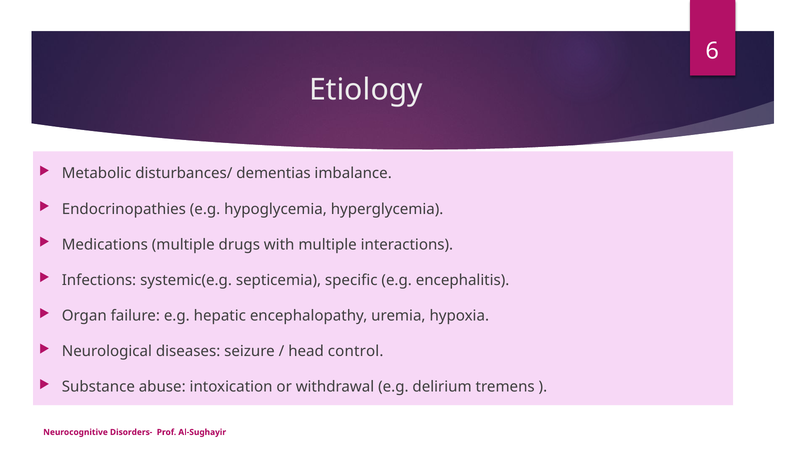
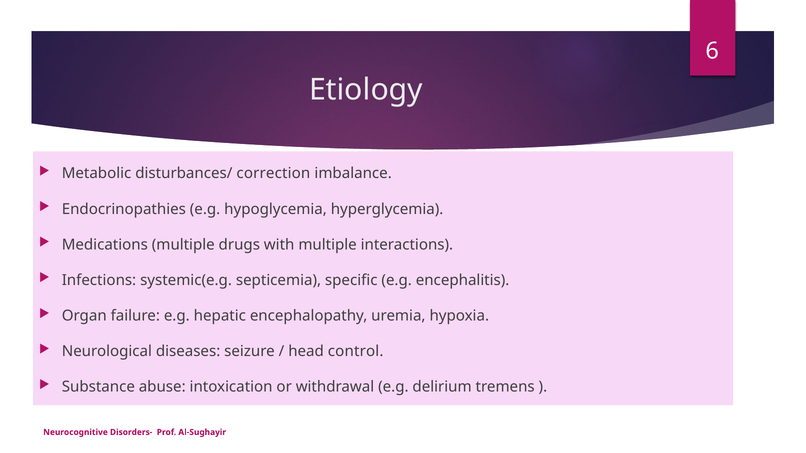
dementias: dementias -> correction (273, 174)
